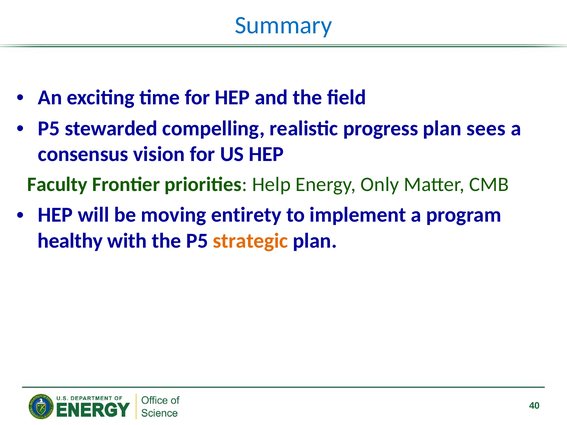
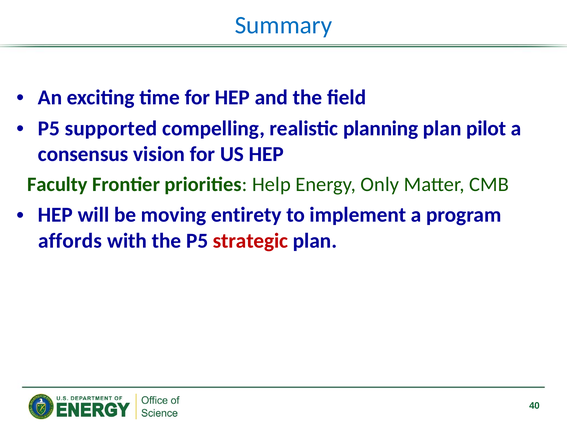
stewarded: stewarded -> supported (111, 128)
progress: progress -> planning (381, 128)
sees: sees -> pilot (486, 128)
healthy: healthy -> affords (70, 241)
strategic colour: orange -> red (251, 241)
